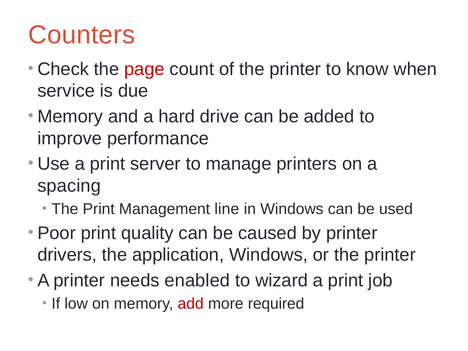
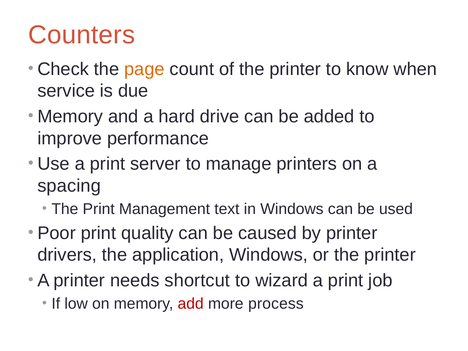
page colour: red -> orange (144, 69)
line: line -> text (227, 209)
enabled: enabled -> shortcut (197, 280)
required: required -> process (276, 304)
